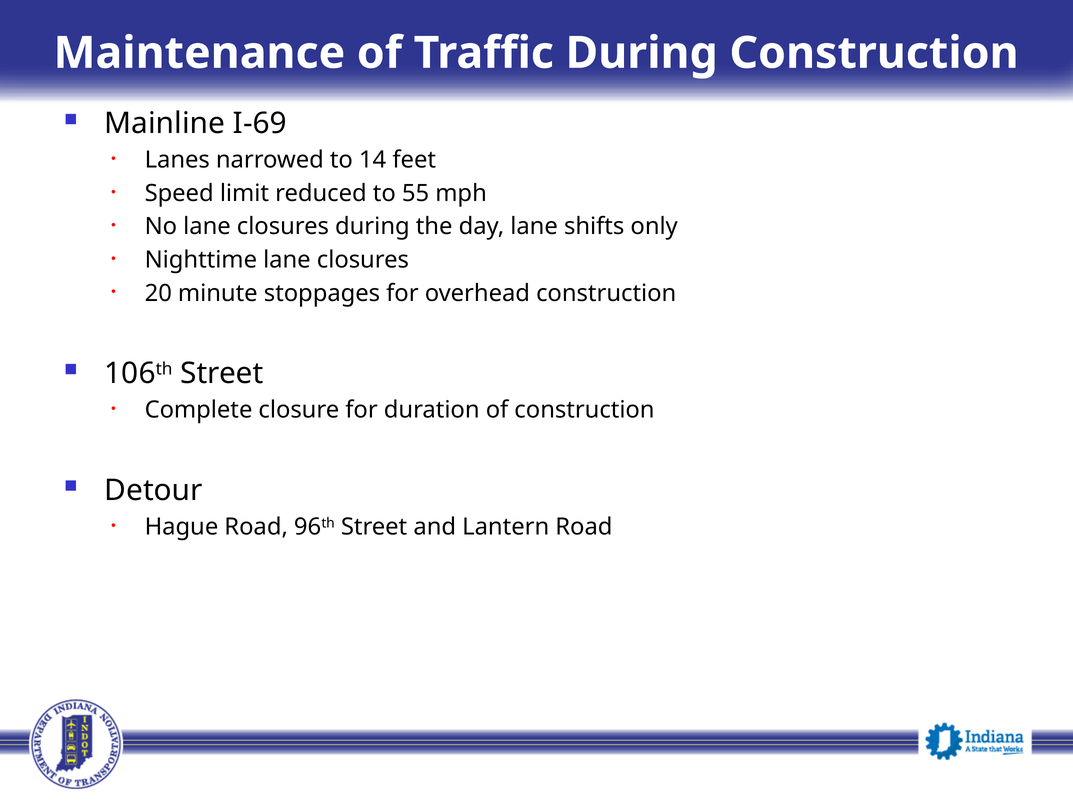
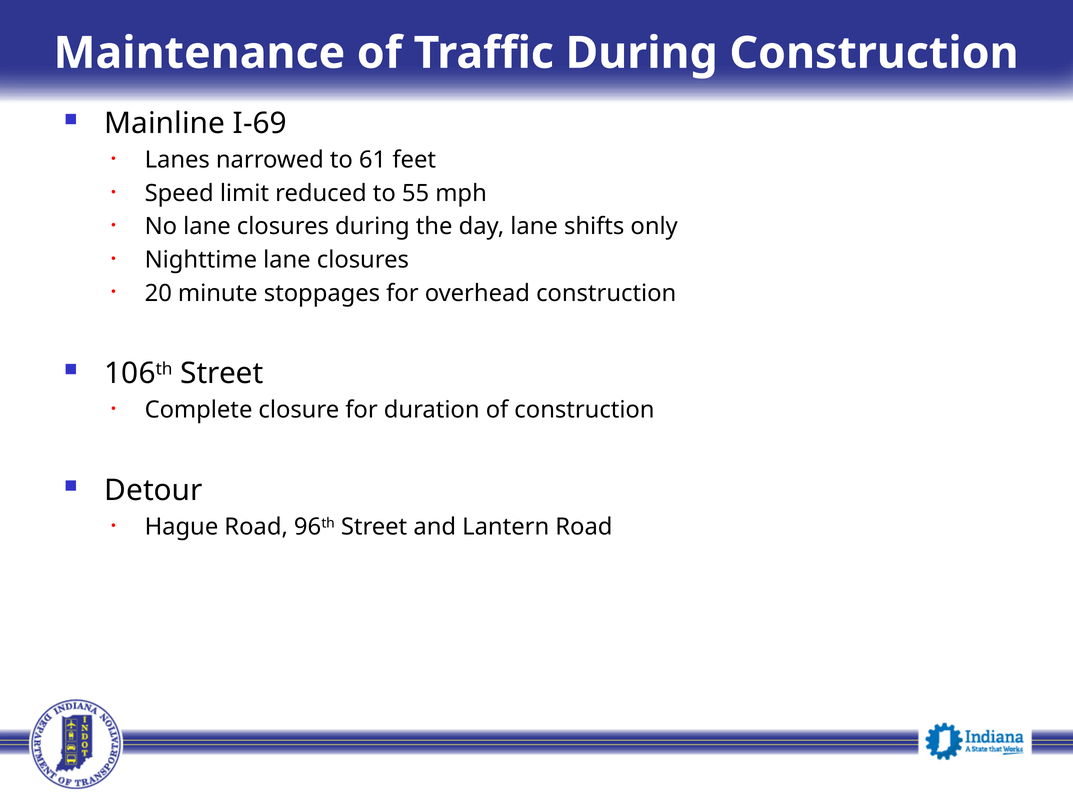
14: 14 -> 61 (373, 160)
